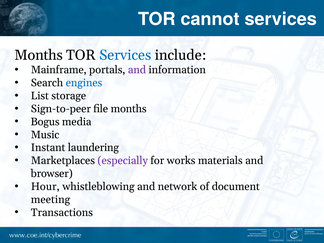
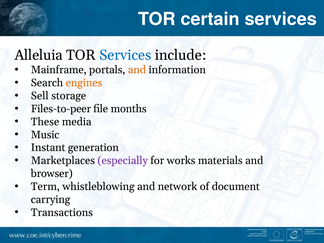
cannot: cannot -> certain (210, 19)
Months: Months -> Alleluia (39, 55)
and colour: purple -> orange (137, 70)
engines colour: blue -> orange (84, 83)
List: List -> Sell (40, 96)
Sign-to-peer: Sign-to-peer -> Files-to-peer (61, 109)
Bogus: Bogus -> These (45, 122)
laundering: laundering -> generation (93, 148)
Hour: Hour -> Term (45, 187)
meeting: meeting -> carrying (51, 200)
